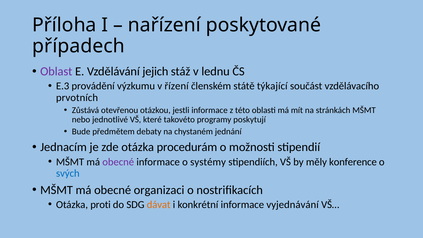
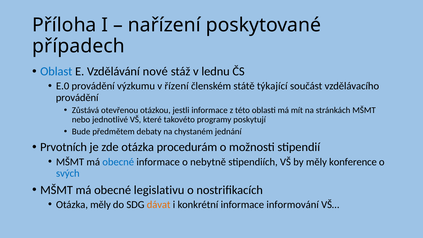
Oblast colour: purple -> blue (56, 71)
jejich: jejich -> nové (155, 71)
E.3: E.3 -> E.0 (63, 86)
prvotních: prvotních -> provádění (77, 97)
Jednacím: Jednacím -> Prvotních (64, 147)
obecné colour: purple -> blue (118, 162)
systémy: systémy -> nebytně (208, 162)
organizaci: organizaci -> legislativu (159, 190)
Otázka proti: proti -> měly (101, 205)
vyjednávání: vyjednávání -> informování (293, 205)
